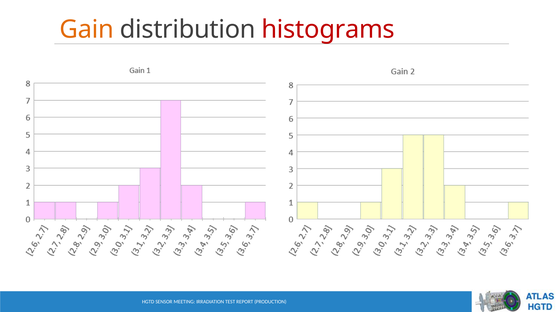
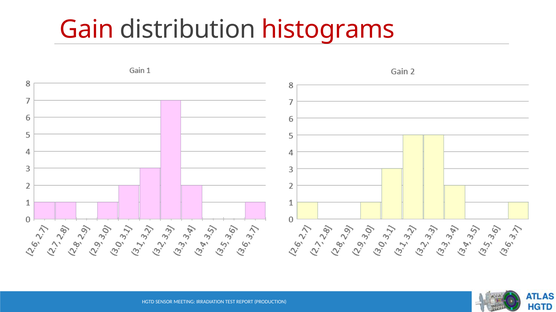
Gain colour: orange -> red (87, 29)
